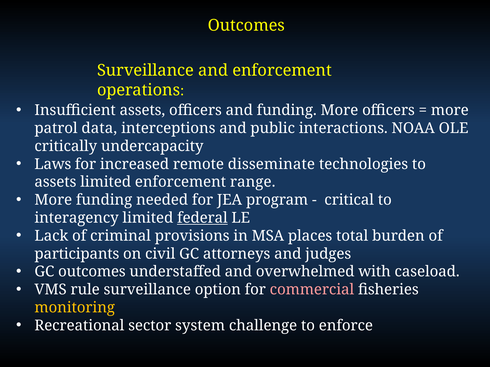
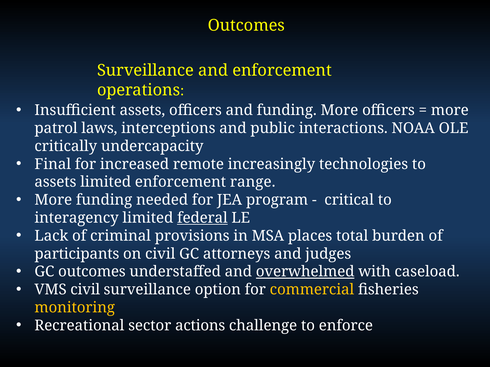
data: data -> laws (99, 128)
Laws: Laws -> Final (53, 164)
disseminate: disseminate -> increasingly (271, 164)
overwhelmed underline: none -> present (305, 272)
VMS rule: rule -> civil (85, 290)
commercial colour: pink -> yellow (312, 290)
system: system -> actions (200, 326)
